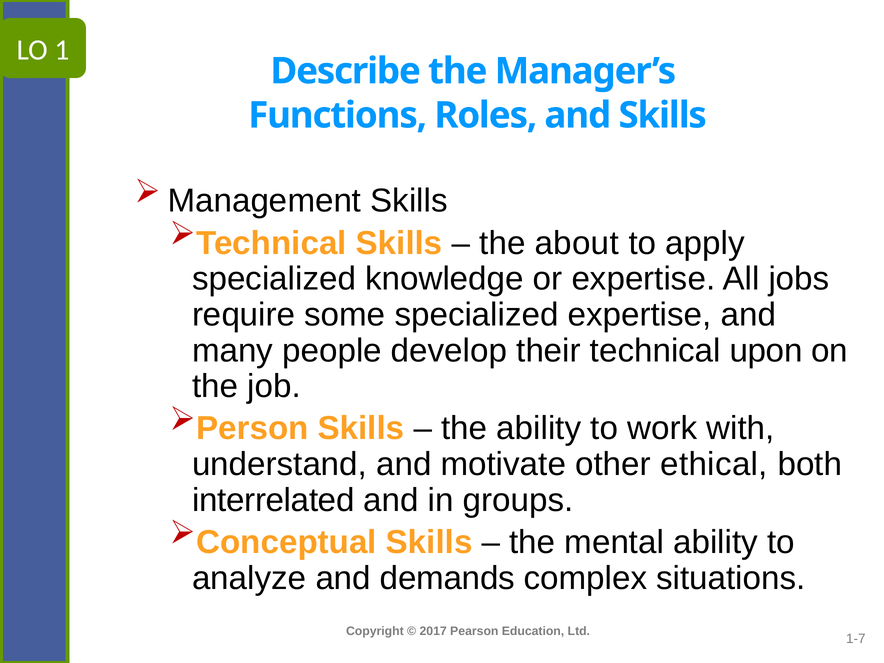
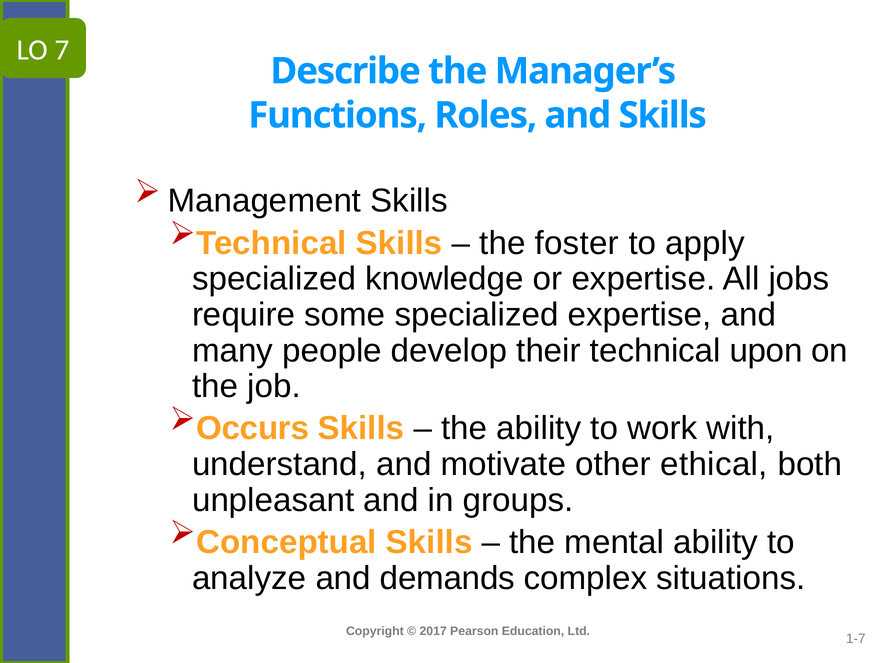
1: 1 -> 7 (62, 50)
about: about -> foster (577, 243)
Person: Person -> Occurs (253, 429)
interrelated: interrelated -> unpleasant (273, 500)
